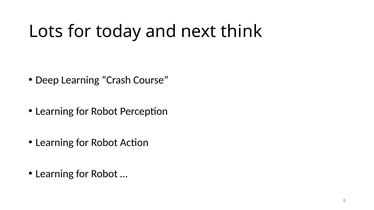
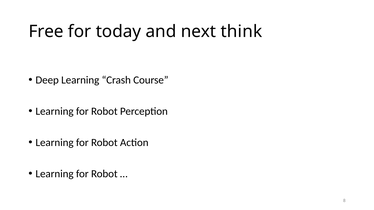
Lots: Lots -> Free (46, 31)
